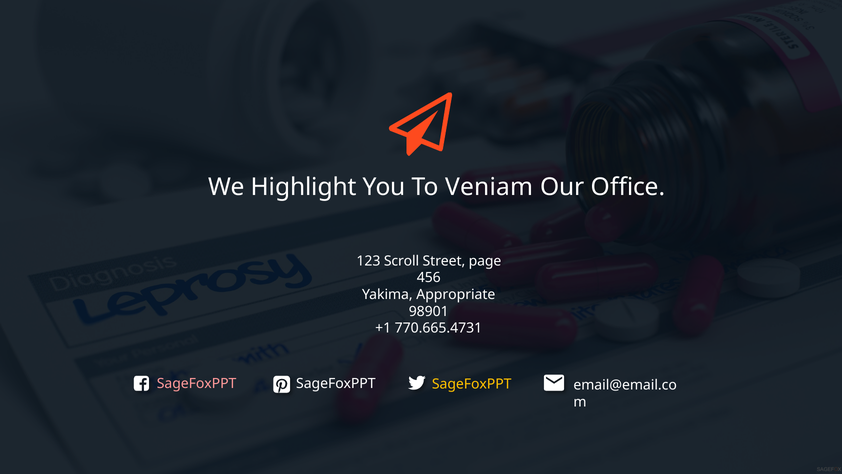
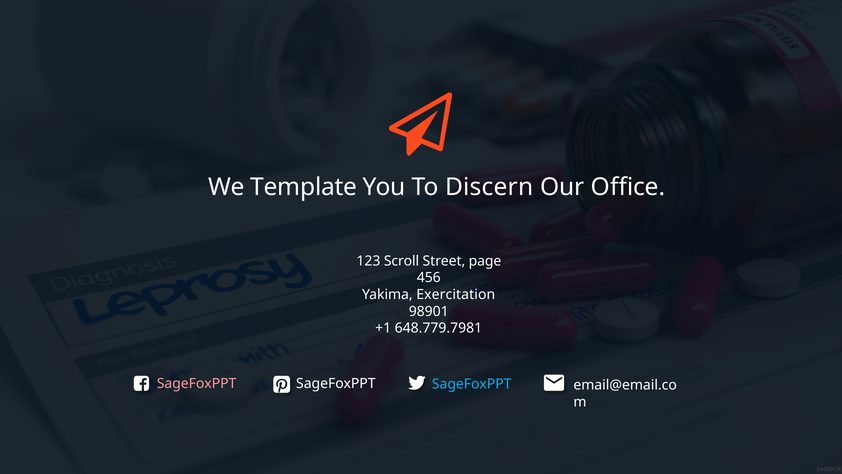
Highlight: Highlight -> Template (304, 187)
Veniam: Veniam -> Discern (489, 187)
Appropriate: Appropriate -> Exercitation (456, 294)
770.665.4731: 770.665.4731 -> 648.779.7981 (438, 328)
SageFoxPPT colour: yellow -> light blue (472, 384)
